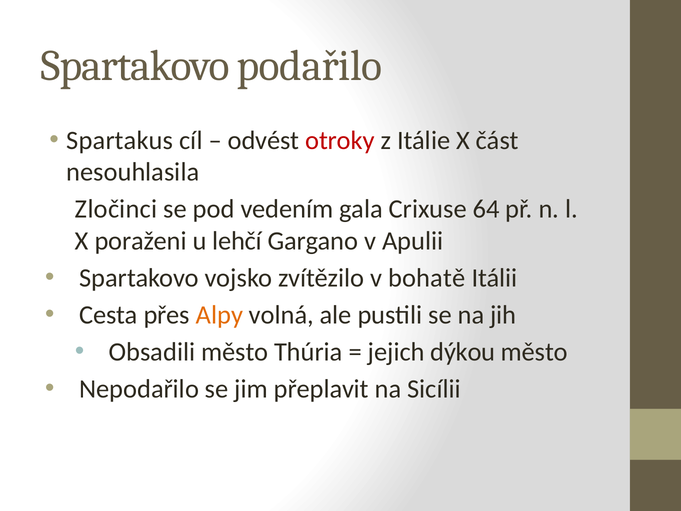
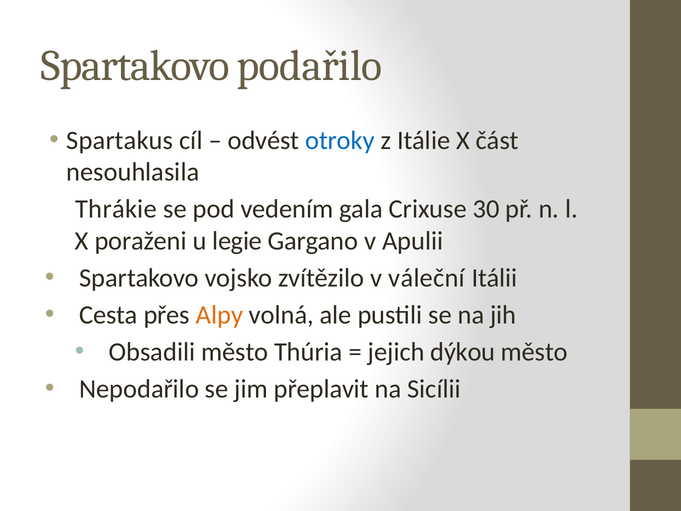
otroky colour: red -> blue (340, 140)
Zločinci: Zločinci -> Thrákie (116, 209)
64: 64 -> 30 (486, 209)
lehčí: lehčí -> legie (237, 241)
bohatě: bohatě -> váleční (427, 278)
